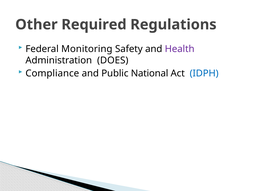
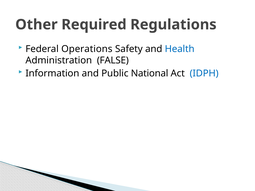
Monitoring: Monitoring -> Operations (87, 49)
Health colour: purple -> blue (180, 49)
DOES: DOES -> FALSE (113, 60)
Compliance: Compliance -> Information (52, 73)
